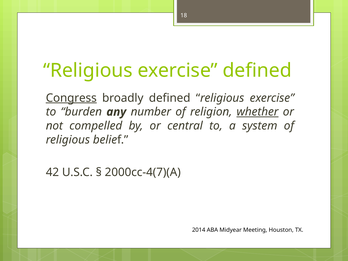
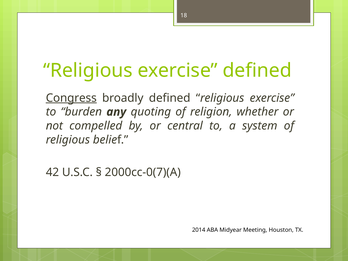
number: number -> quoting (151, 112)
whether underline: present -> none (258, 112)
2000cc-4(7)(A: 2000cc-4(7)(A -> 2000cc-0(7)(A (143, 172)
